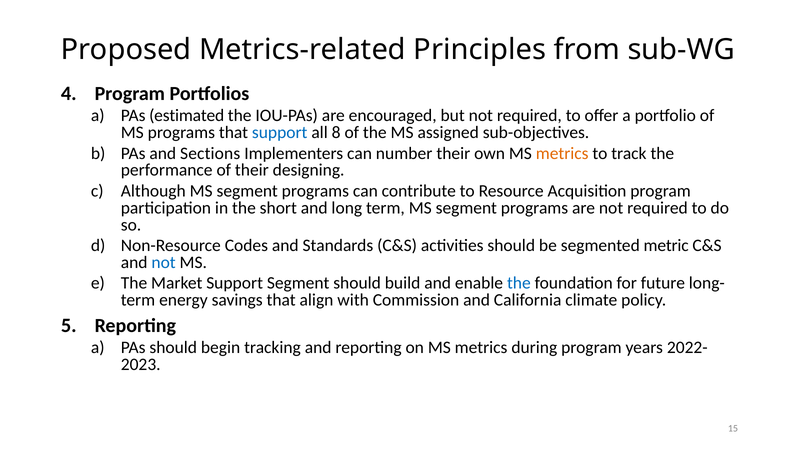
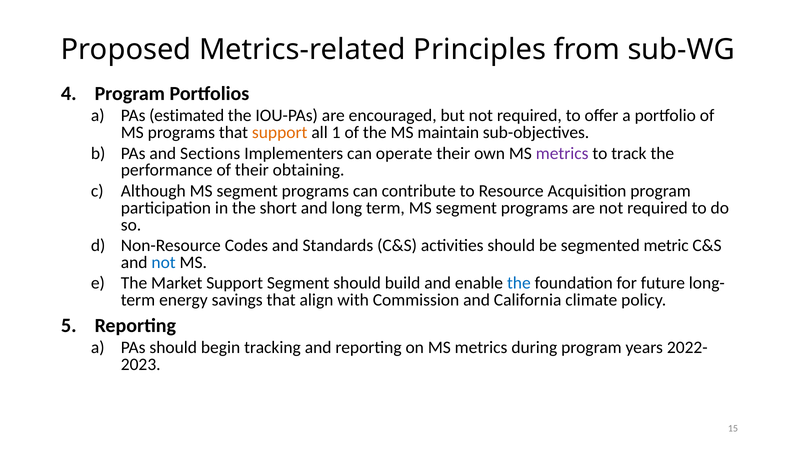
support colour: blue -> orange (280, 133)
8: 8 -> 1 (336, 133)
assigned: assigned -> maintain (448, 133)
number: number -> operate (404, 153)
metrics colour: orange -> purple (562, 153)
designing: designing -> obtaining (309, 170)
